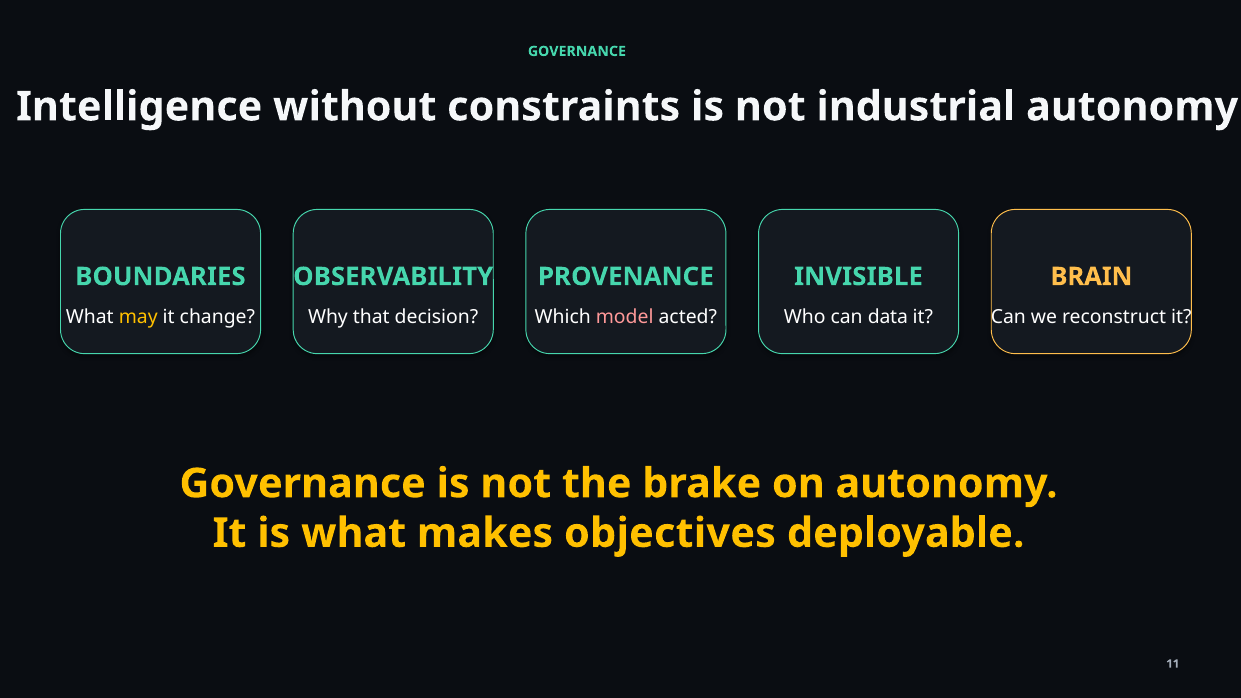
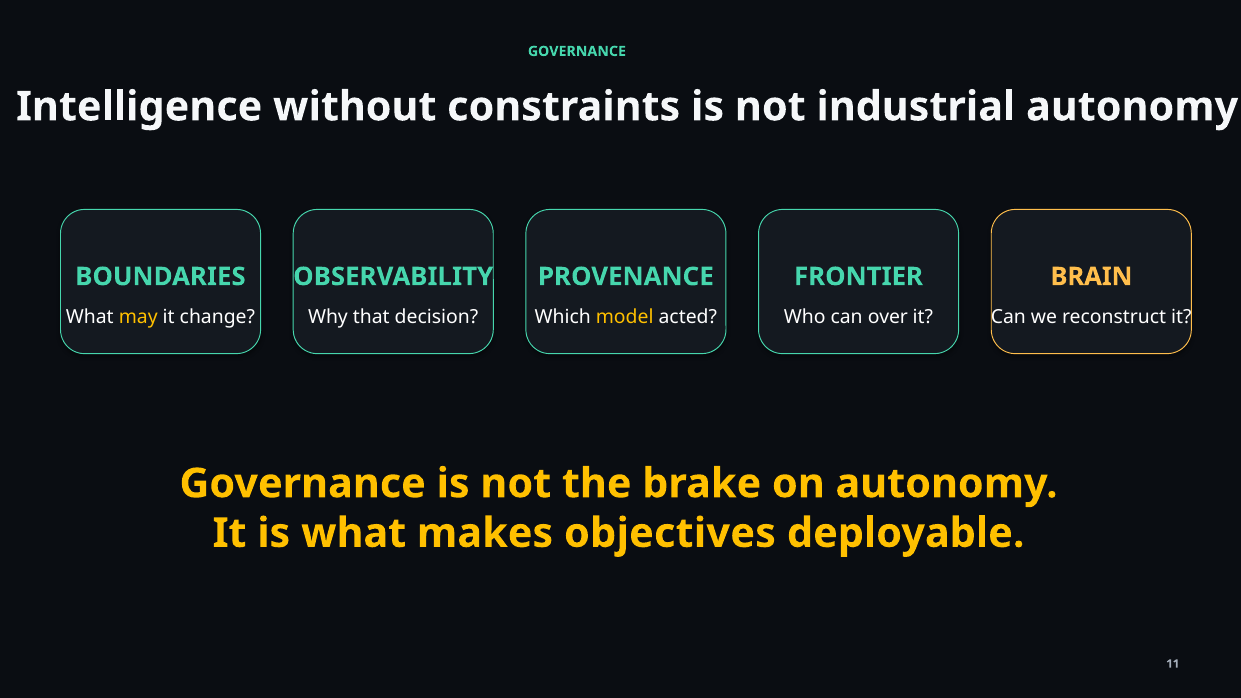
INVISIBLE: INVISIBLE -> FRONTIER (859, 277)
model colour: pink -> yellow (625, 317)
data: data -> over (888, 317)
